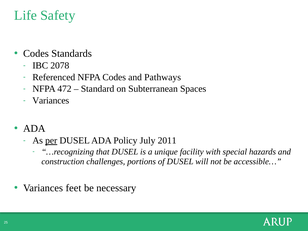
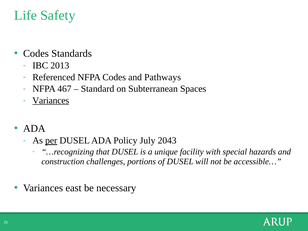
2078: 2078 -> 2013 (60, 66)
472: 472 -> 467 (64, 89)
Variances underline: none -> present (51, 101)
2011: 2011 -> 2043 (167, 141)
feet: feet -> east (74, 188)
